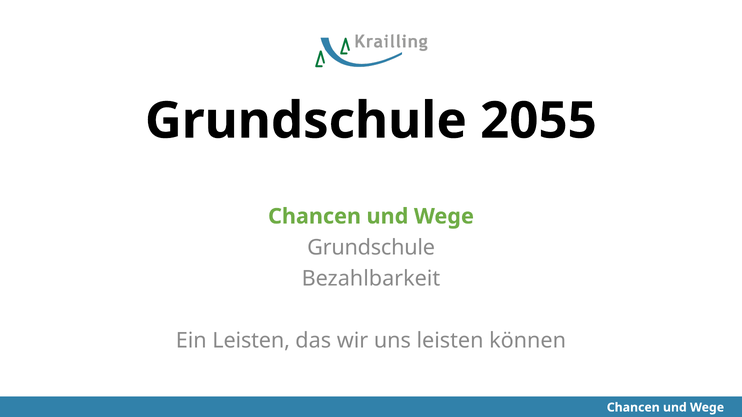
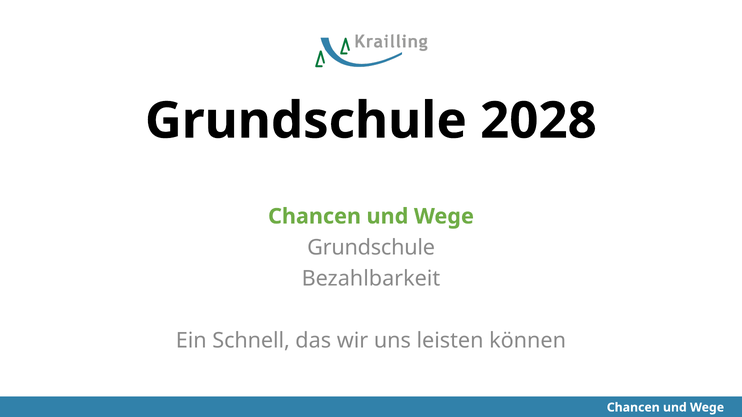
2055: 2055 -> 2028 (538, 121)
Ein Leisten: Leisten -> Schnell (251, 341)
